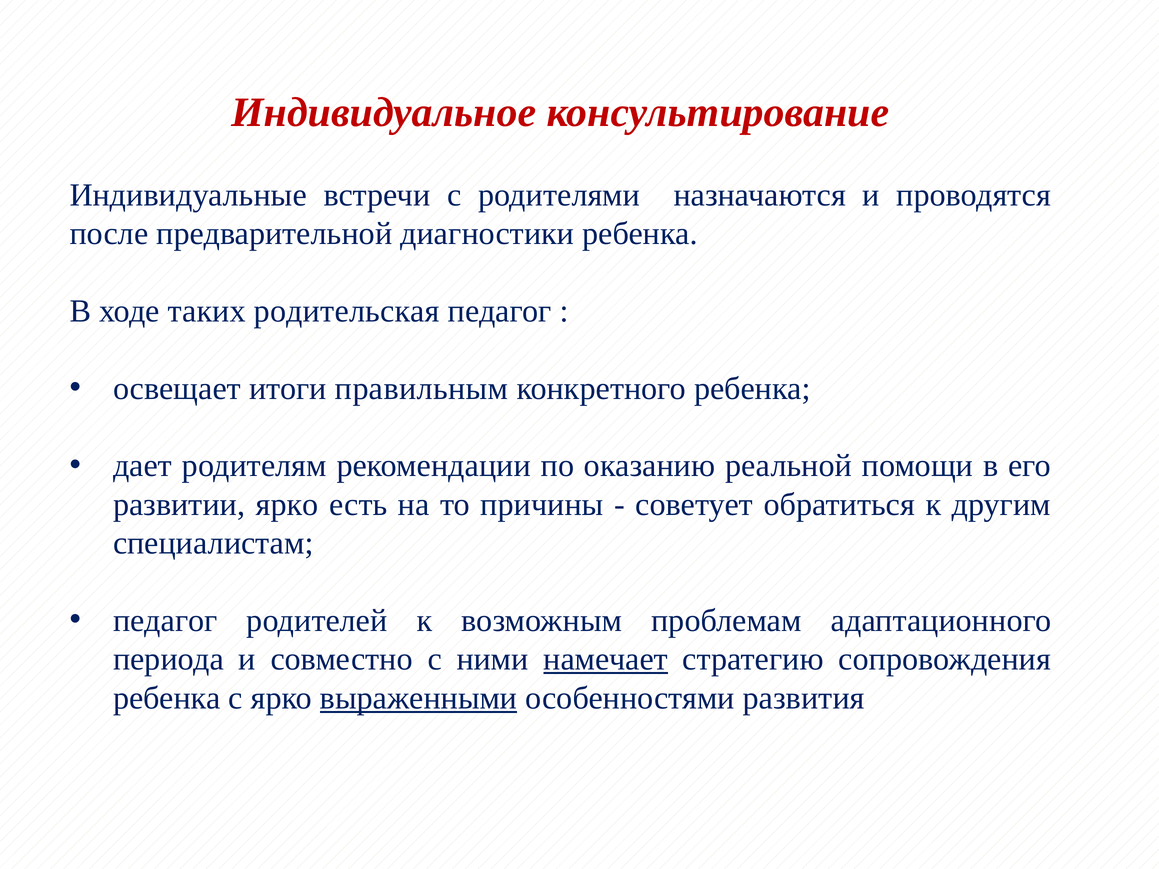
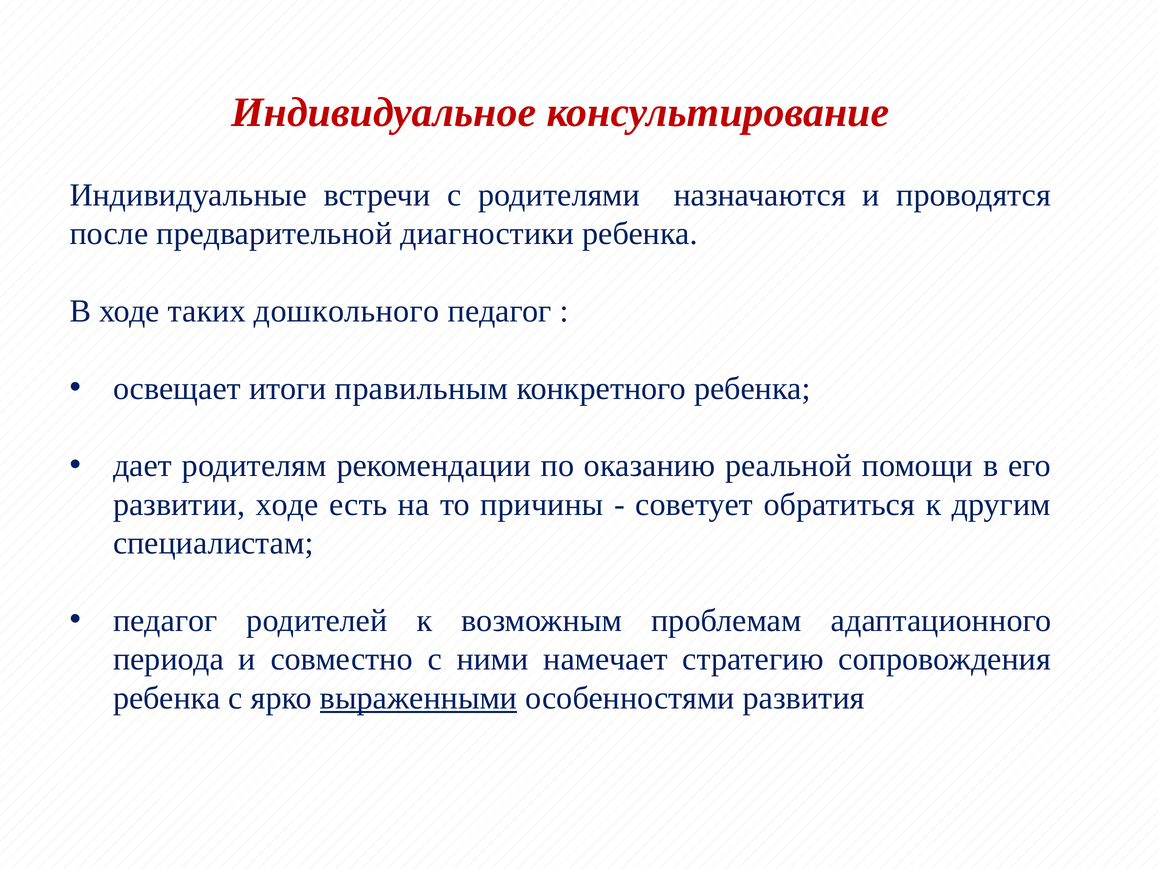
родительская: родительская -> дошкольного (347, 311)
развитии ярко: ярко -> ходе (287, 505)
намечает underline: present -> none (606, 659)
